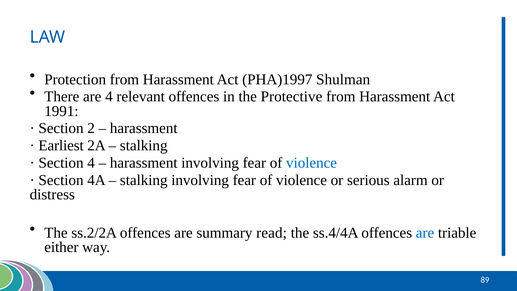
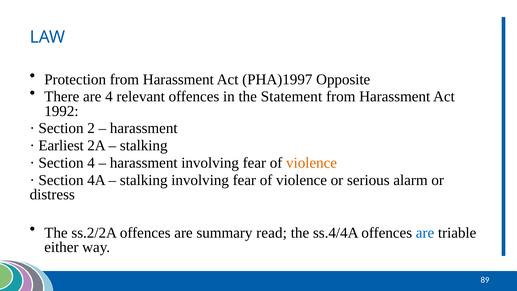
Shulman: Shulman -> Opposite (343, 79)
Protective: Protective -> Statement (291, 97)
1991: 1991 -> 1992 (61, 111)
violence colour: blue -> orange (312, 163)
